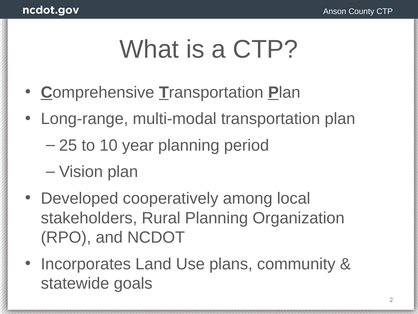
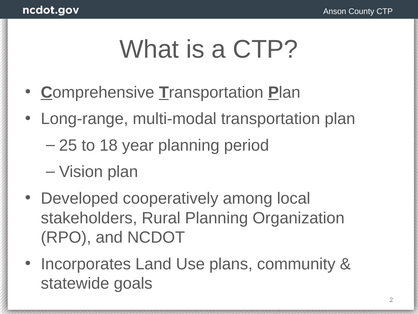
10: 10 -> 18 (109, 145)
